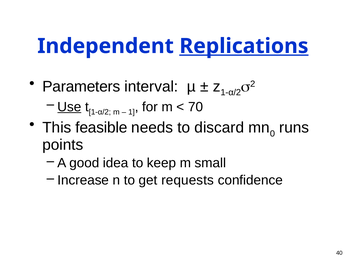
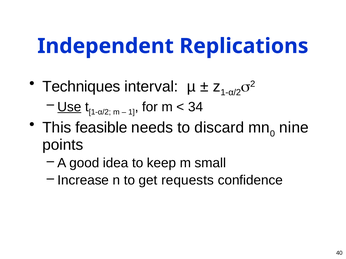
Replications underline: present -> none (244, 46)
Parameters: Parameters -> Techniques (81, 87)
70: 70 -> 34 (196, 107)
runs: runs -> nine (294, 128)
